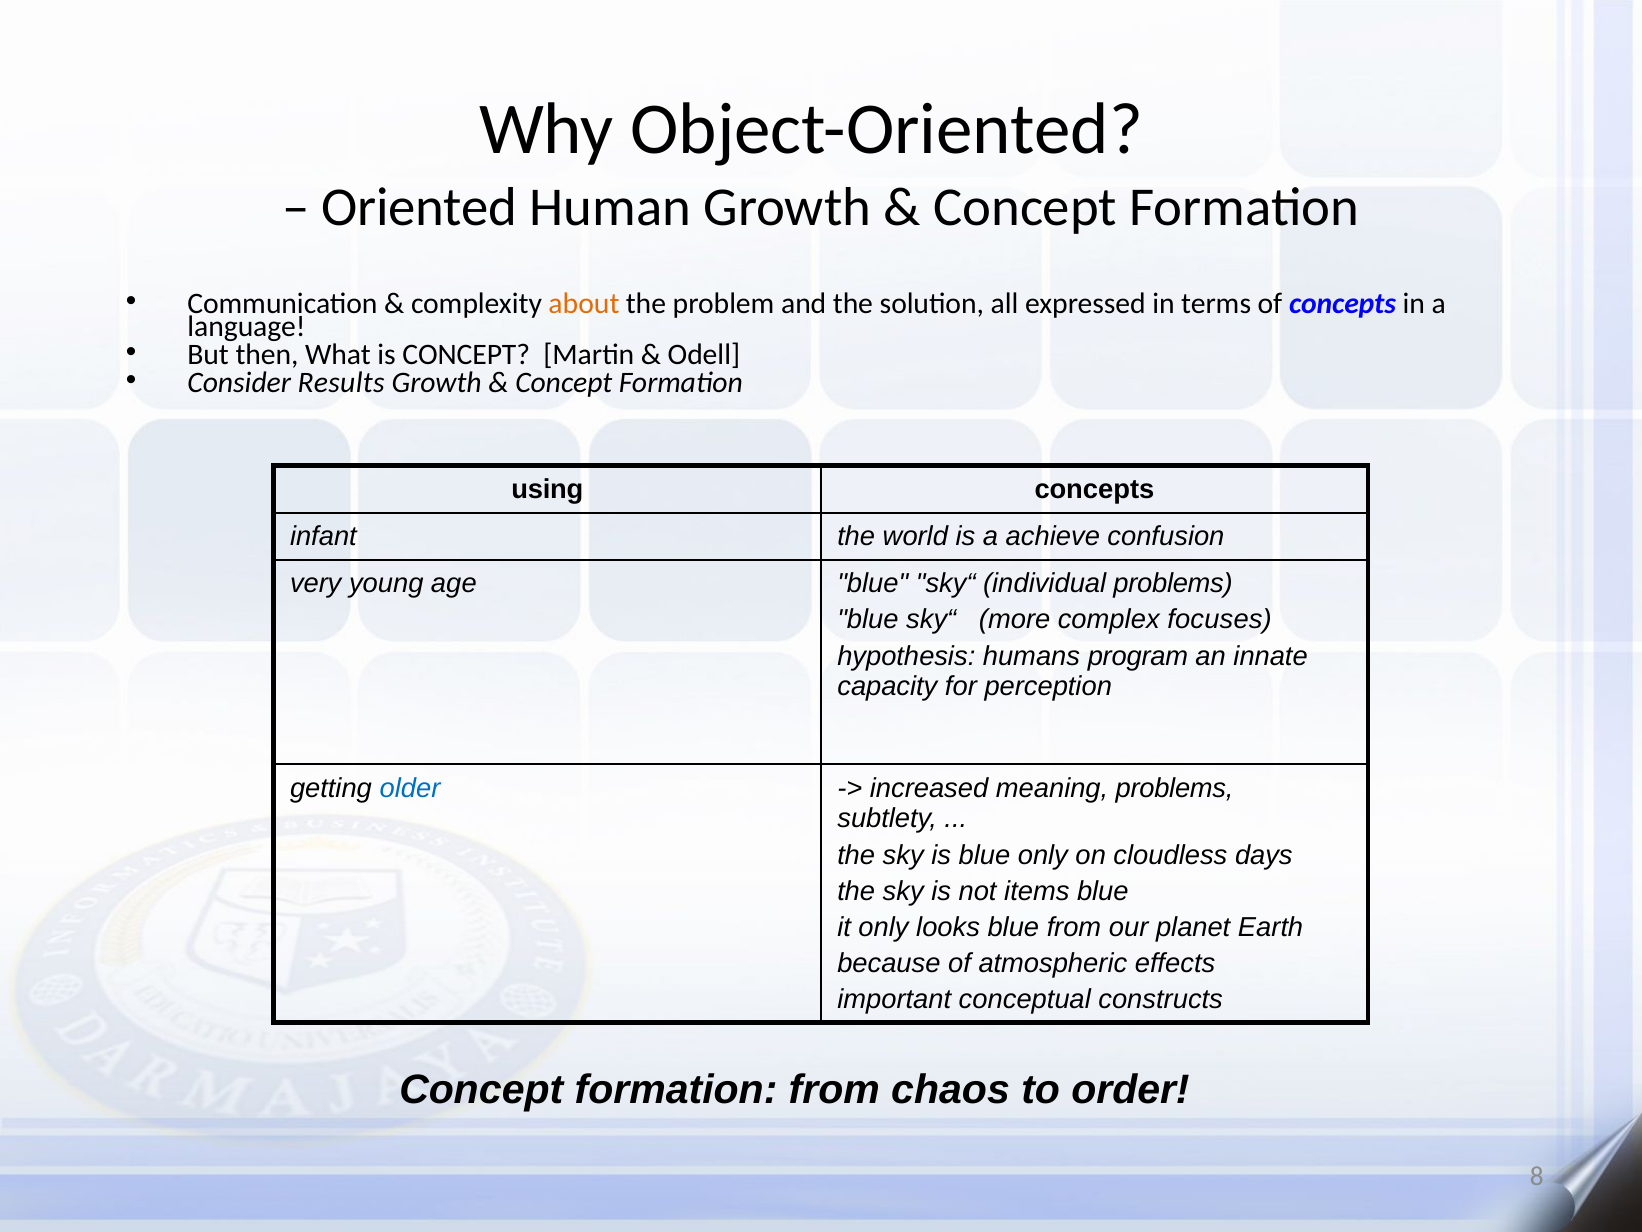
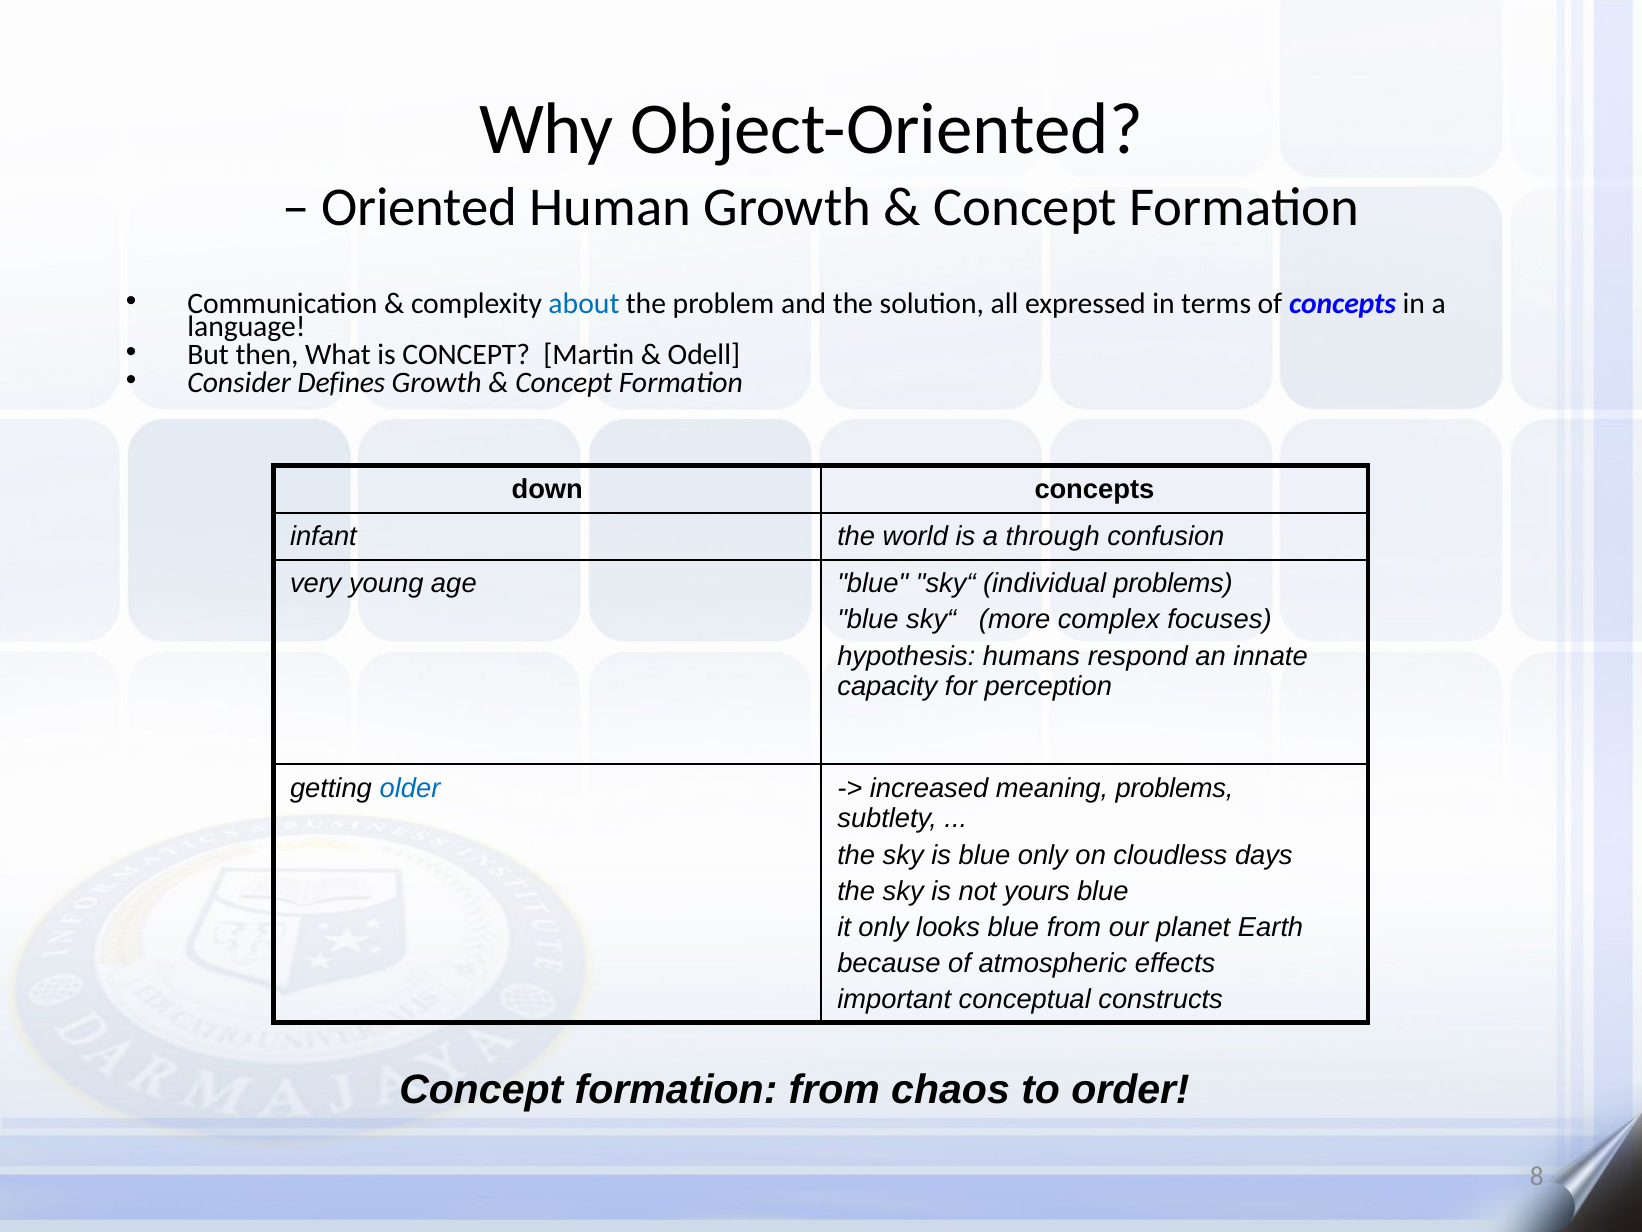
about colour: orange -> blue (584, 304)
Results: Results -> Defines (341, 383)
using: using -> down (547, 489)
achieve: achieve -> through (1053, 536)
program: program -> respond (1138, 656)
items: items -> yours (1037, 891)
